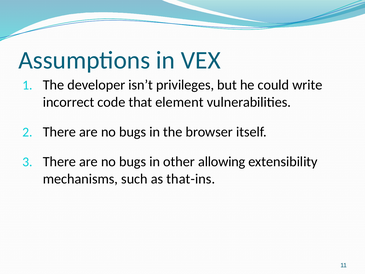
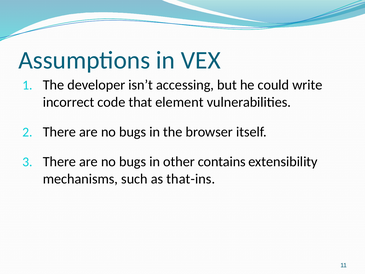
privileges: privileges -> accessing (185, 85)
allowing: allowing -> contains (222, 162)
